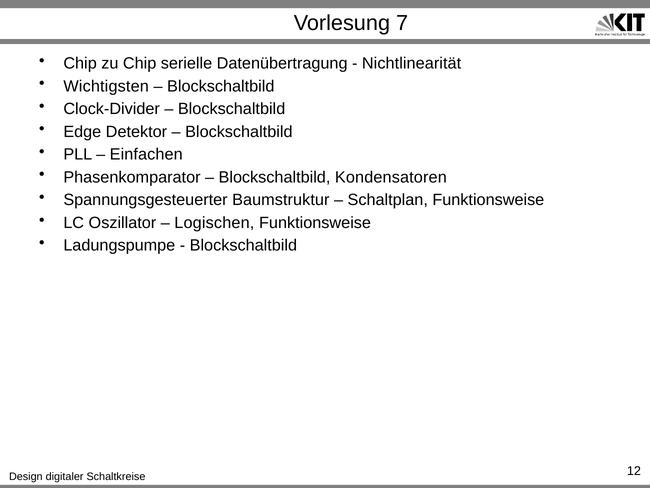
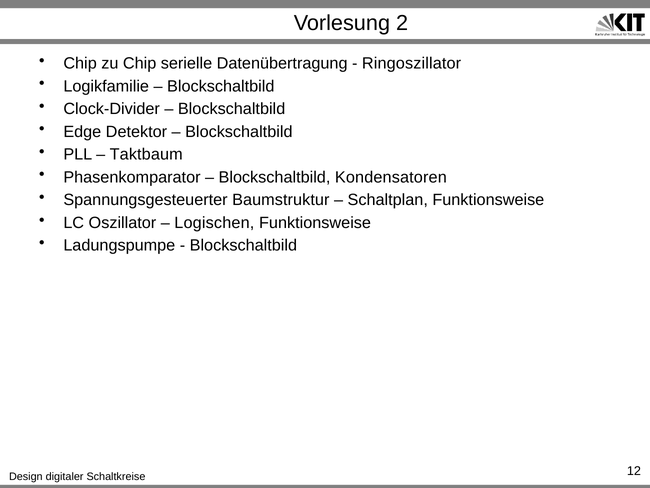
7: 7 -> 2 (402, 23)
Nichtlinearität: Nichtlinearität -> Ringoszillator (412, 63)
Wichtigsten: Wichtigsten -> Logikfamilie (106, 86)
Einfachen: Einfachen -> Taktbaum (146, 154)
